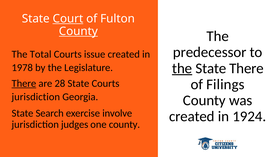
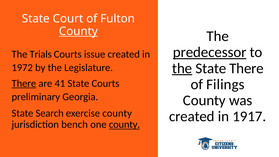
Court underline: present -> none (68, 19)
predecessor underline: none -> present (210, 52)
Total: Total -> Trials (41, 54)
1978: 1978 -> 1972 (22, 68)
28: 28 -> 41 (60, 83)
jurisdiction: jurisdiction -> preliminary (36, 97)
exercise involve: involve -> county (117, 113)
1924: 1924 -> 1917 (249, 116)
judges: judges -> bench (75, 124)
county underline: none -> present (124, 124)
